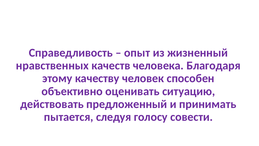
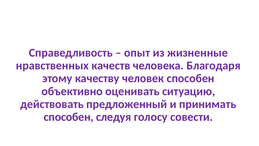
жизненный: жизненный -> жизненные (198, 53)
пытается: пытается -> способен (69, 117)
